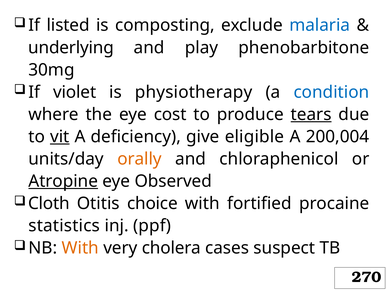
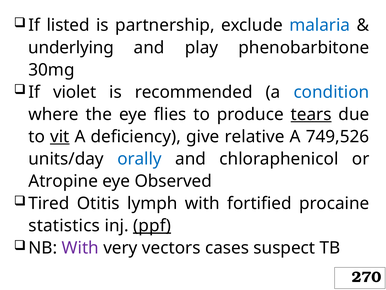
composting: composting -> partnership (165, 25)
physiotherapy: physiotherapy -> recommended (194, 92)
cost: cost -> flies (170, 114)
eligible: eligible -> relative (255, 136)
200,004: 200,004 -> 749,526 (338, 136)
orally colour: orange -> blue (139, 159)
Atropine underline: present -> none (63, 181)
Cloth: Cloth -> Tired (49, 203)
choice: choice -> lymph (152, 203)
ppf underline: none -> present (152, 225)
With colour: orange -> purple (80, 248)
cholera: cholera -> vectors (171, 248)
